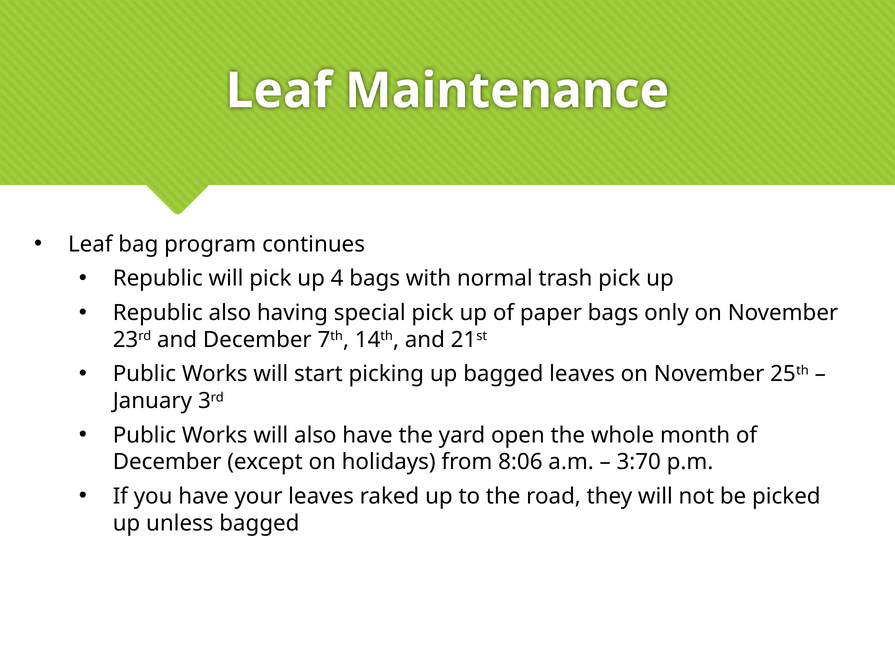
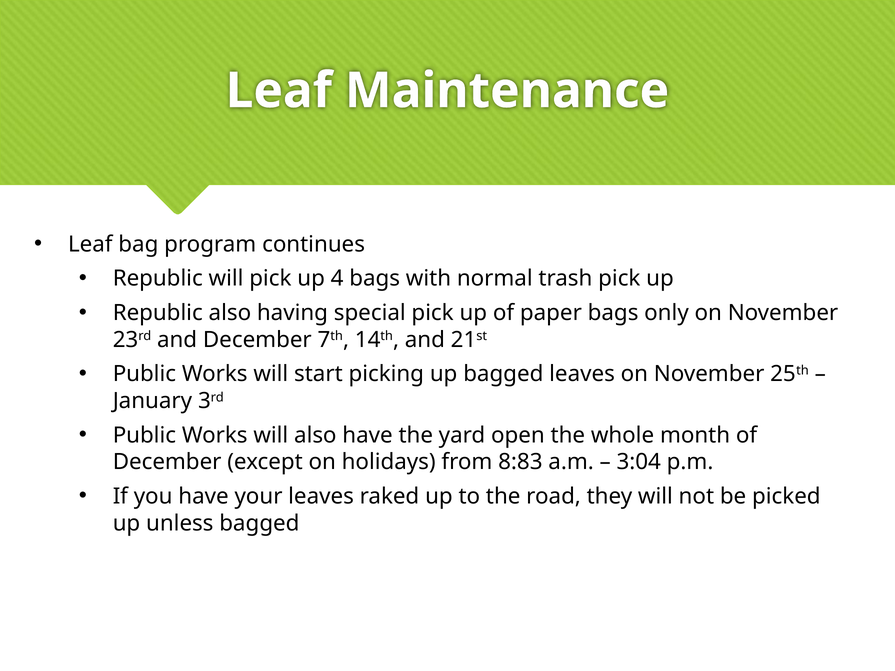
8:06: 8:06 -> 8:83 (520, 462)
3:70: 3:70 -> 3:04 (639, 462)
